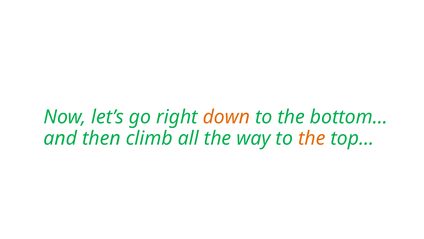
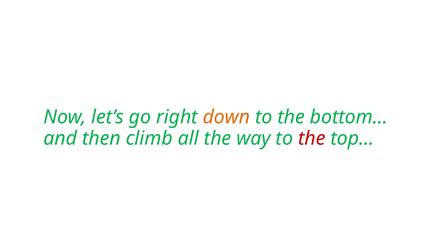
the colour: orange -> red (312, 138)
